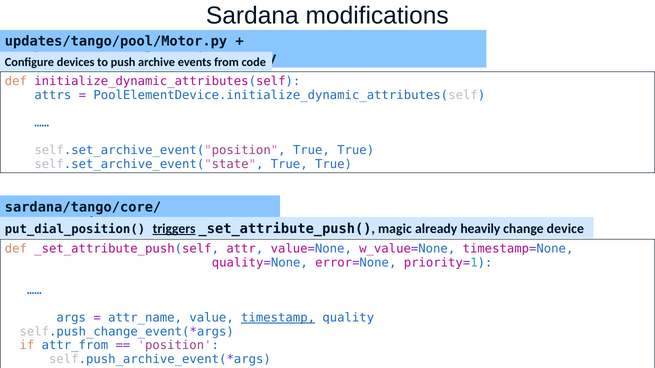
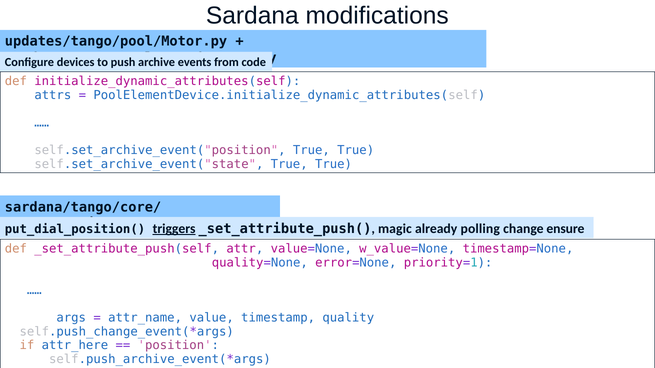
heavily: heavily -> polling (480, 229)
device: device -> ensure (565, 229)
timestamp underline: present -> none (278, 318)
attr_from: attr_from -> attr_here (75, 346)
